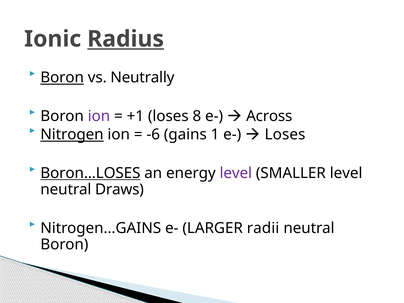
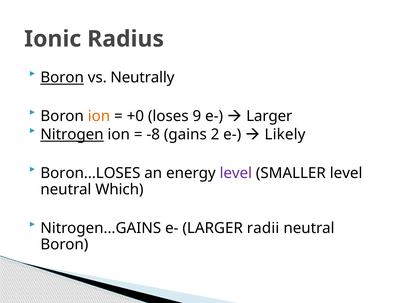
Radius underline: present -> none (126, 39)
ion colour: purple -> orange (99, 116)
+1: +1 -> +0 (135, 116)
8: 8 -> 9 (197, 116)
Across: Across -> Larger (269, 116)
-6: -6 -> -8 (153, 135)
1: 1 -> 2 (215, 135)
Loses: Loses -> Likely (285, 135)
Boron…LOSES underline: present -> none (90, 173)
Draws: Draws -> Which (119, 190)
